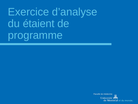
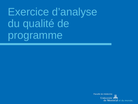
étaient: étaient -> qualité (39, 24)
